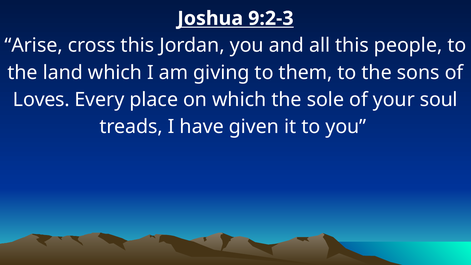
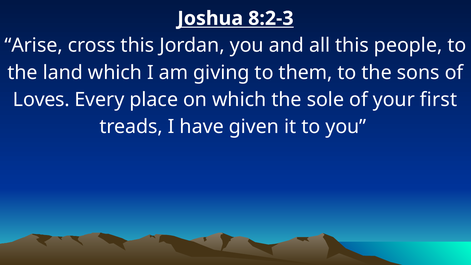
9:2-3: 9:2-3 -> 8:2-3 (271, 18)
soul: soul -> first (439, 100)
